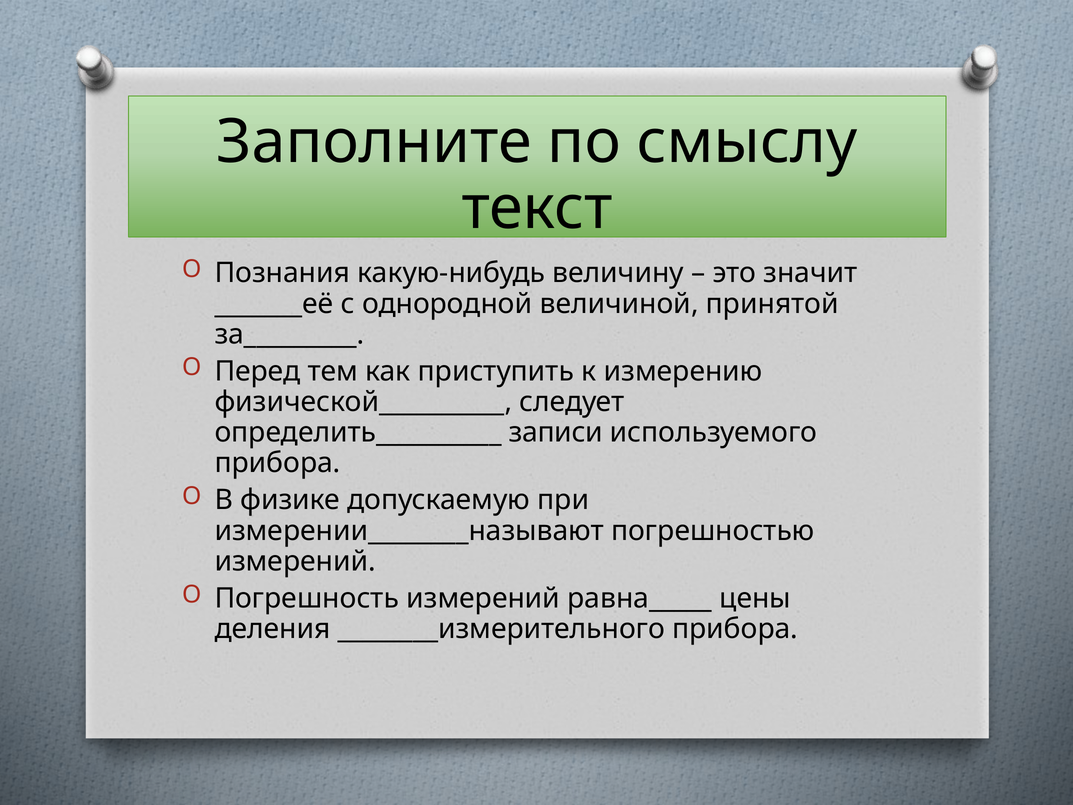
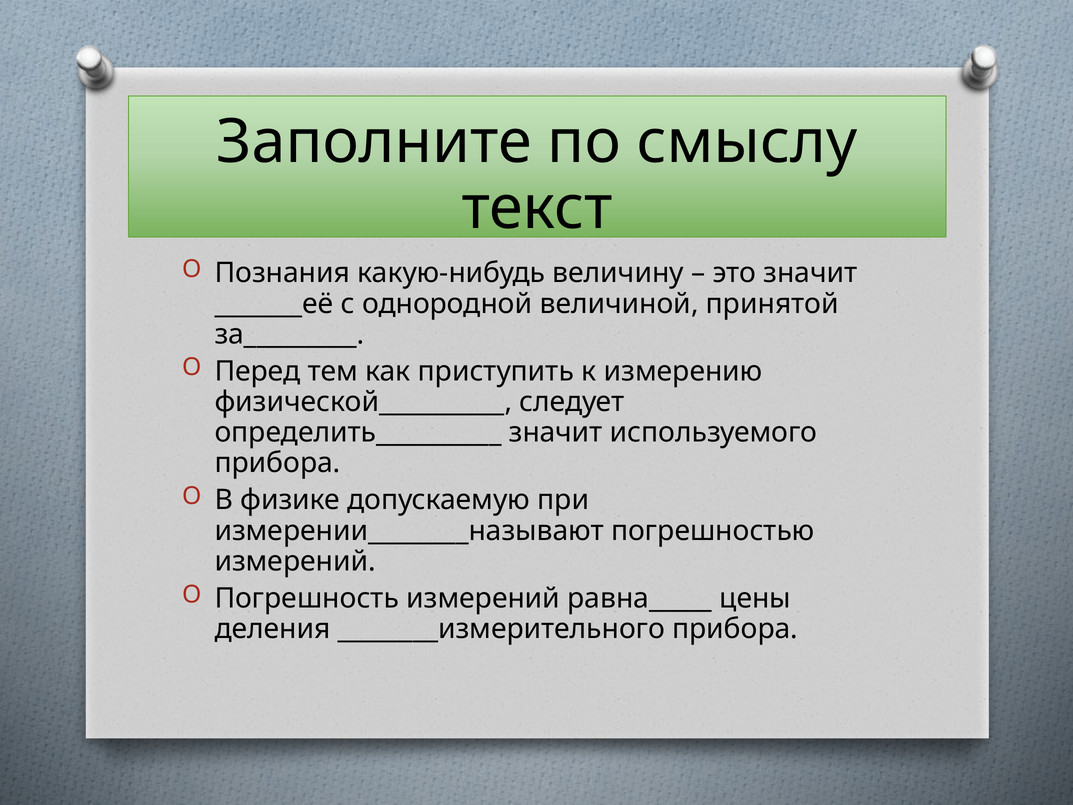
определить__________ записи: записи -> значит (556, 432)
